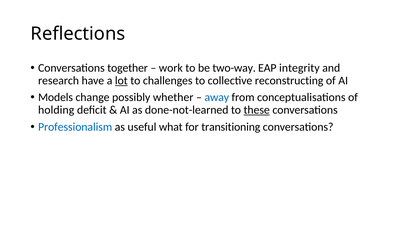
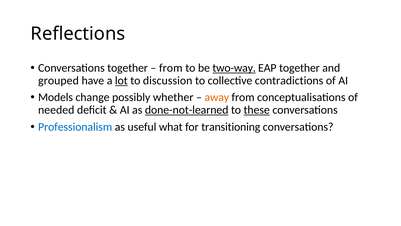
work: work -> from (171, 68)
two-way underline: none -> present (234, 68)
EAP integrity: integrity -> together (299, 68)
research: research -> grouped (58, 80)
challenges: challenges -> discussion (168, 80)
reconstructing: reconstructing -> contradictions (289, 80)
away colour: blue -> orange (217, 97)
holding: holding -> needed (56, 110)
done-not-learned underline: none -> present (187, 110)
